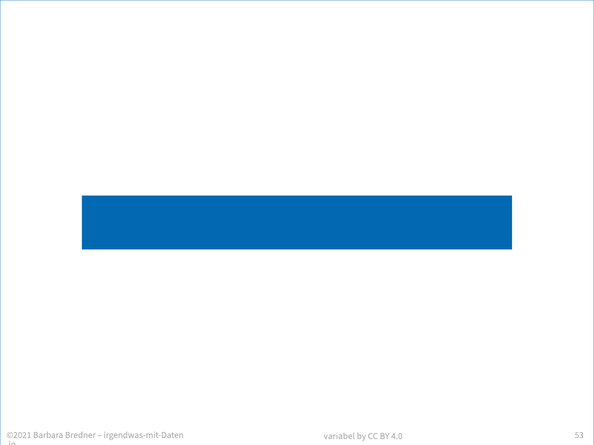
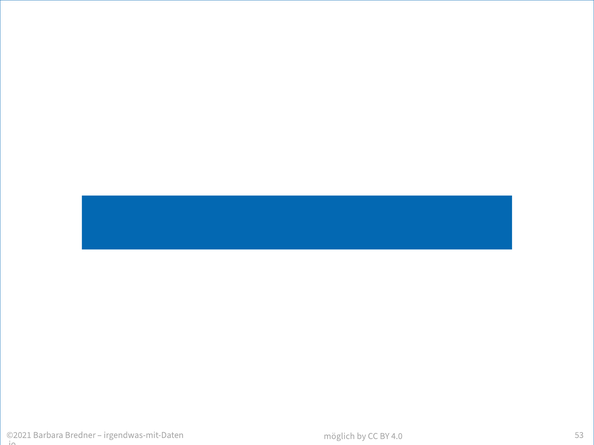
variabel: variabel -> möglich (339, 437)
